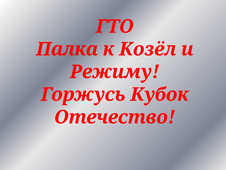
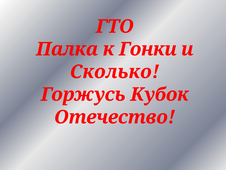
Козёл: Козёл -> Гонки (148, 49)
Режиму: Режиму -> Сколько (115, 72)
